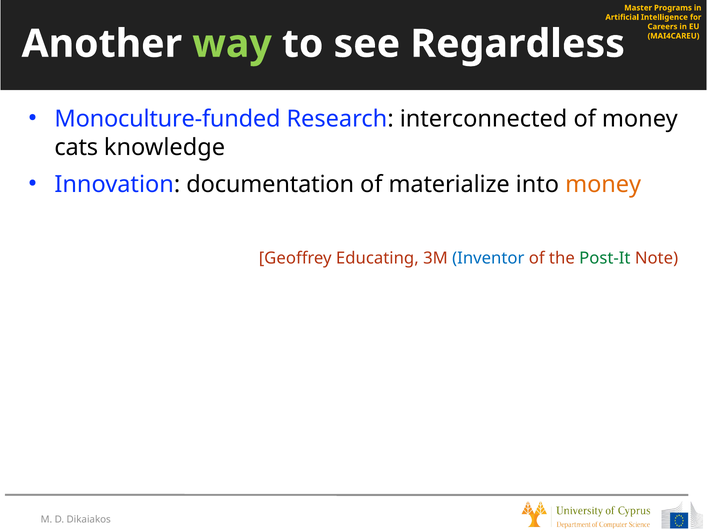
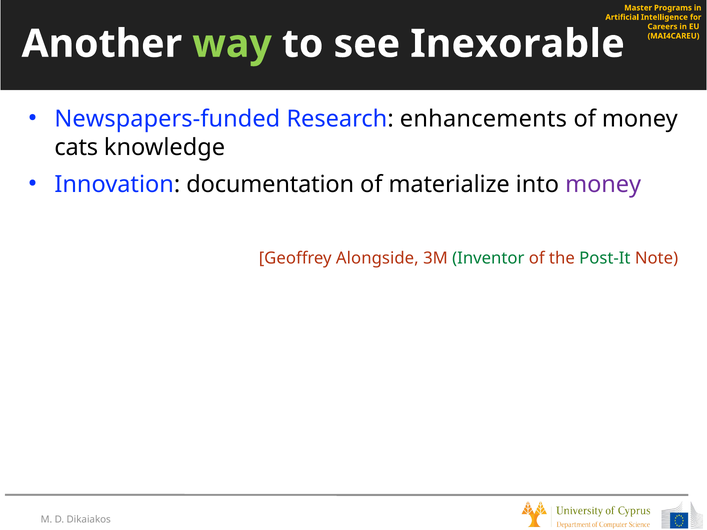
Regardless: Regardless -> Inexorable (518, 44)
Monoculture-funded: Monoculture-funded -> Newspapers-funded (167, 119)
interconnected: interconnected -> enhancements (483, 119)
money colour: orange -> purple (603, 184)
Educating: Educating -> Alongside (377, 258)
Inventor colour: blue -> green (488, 258)
